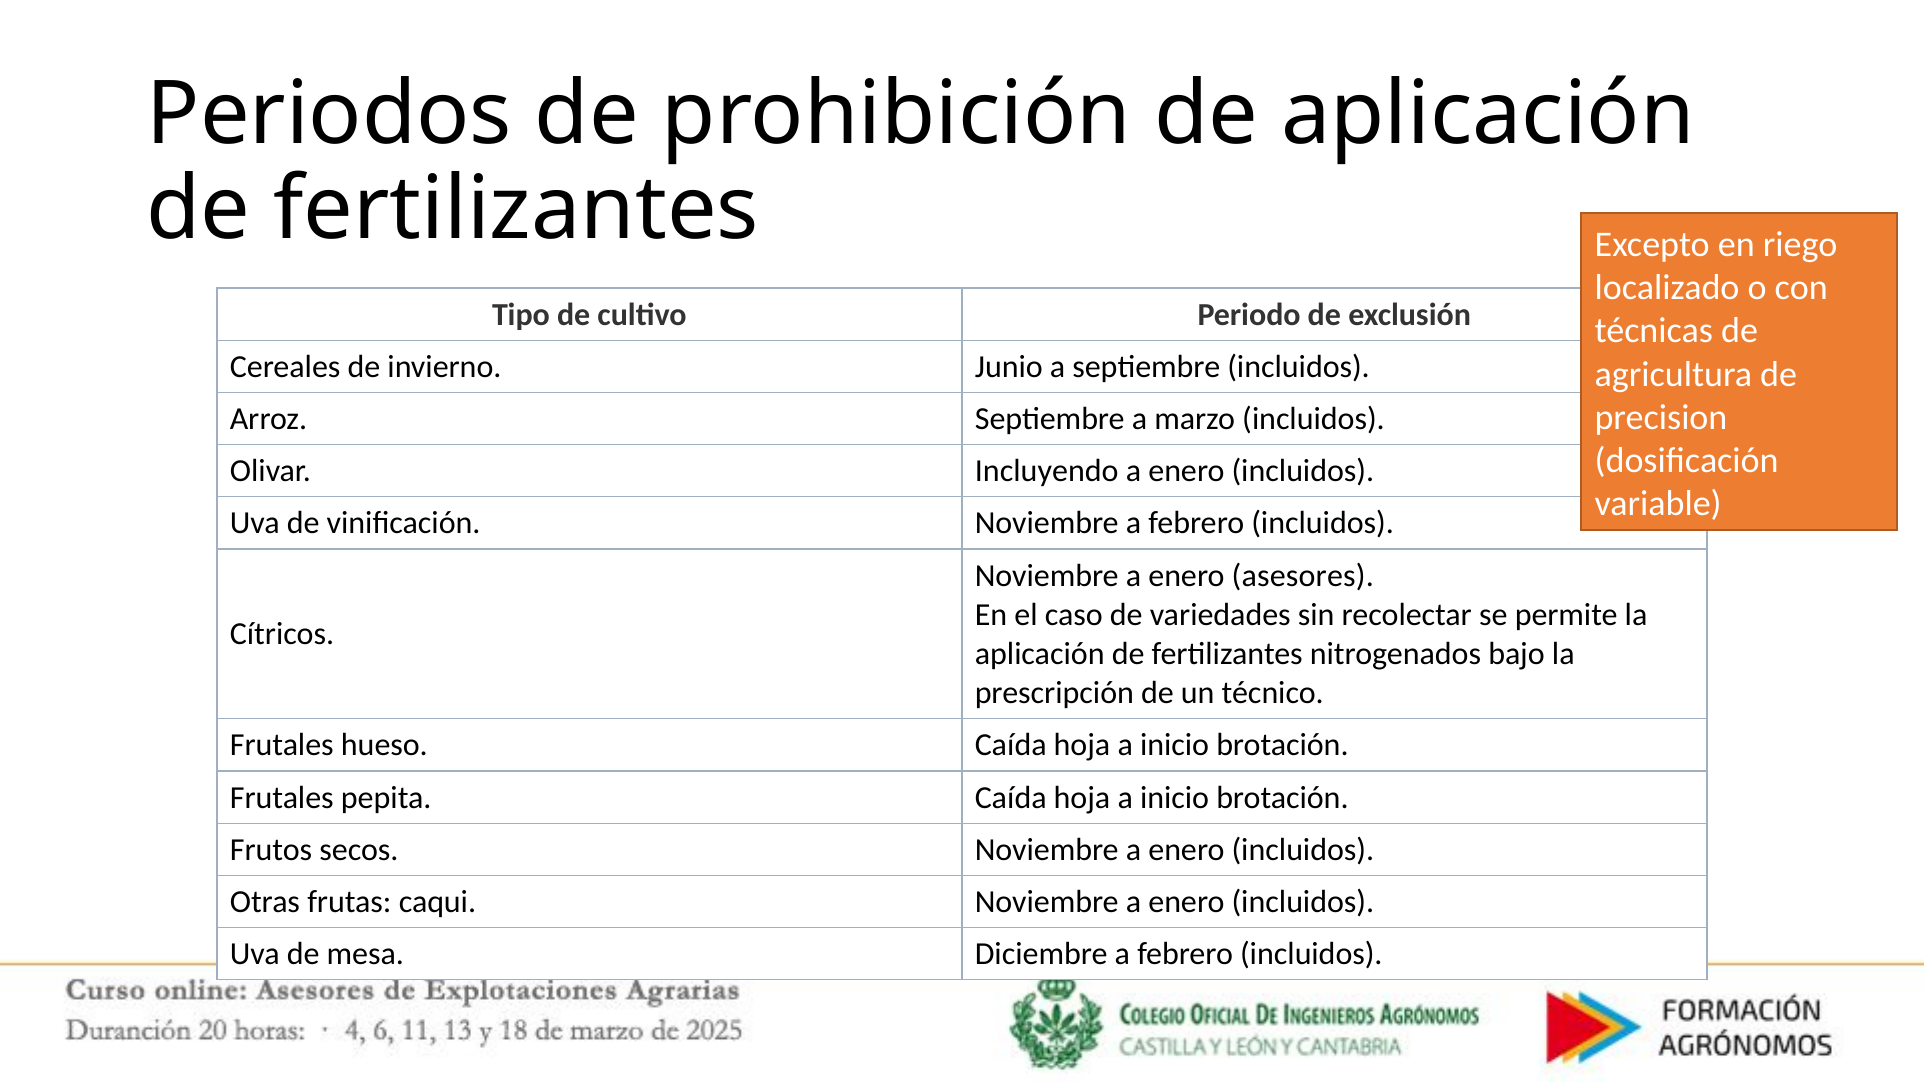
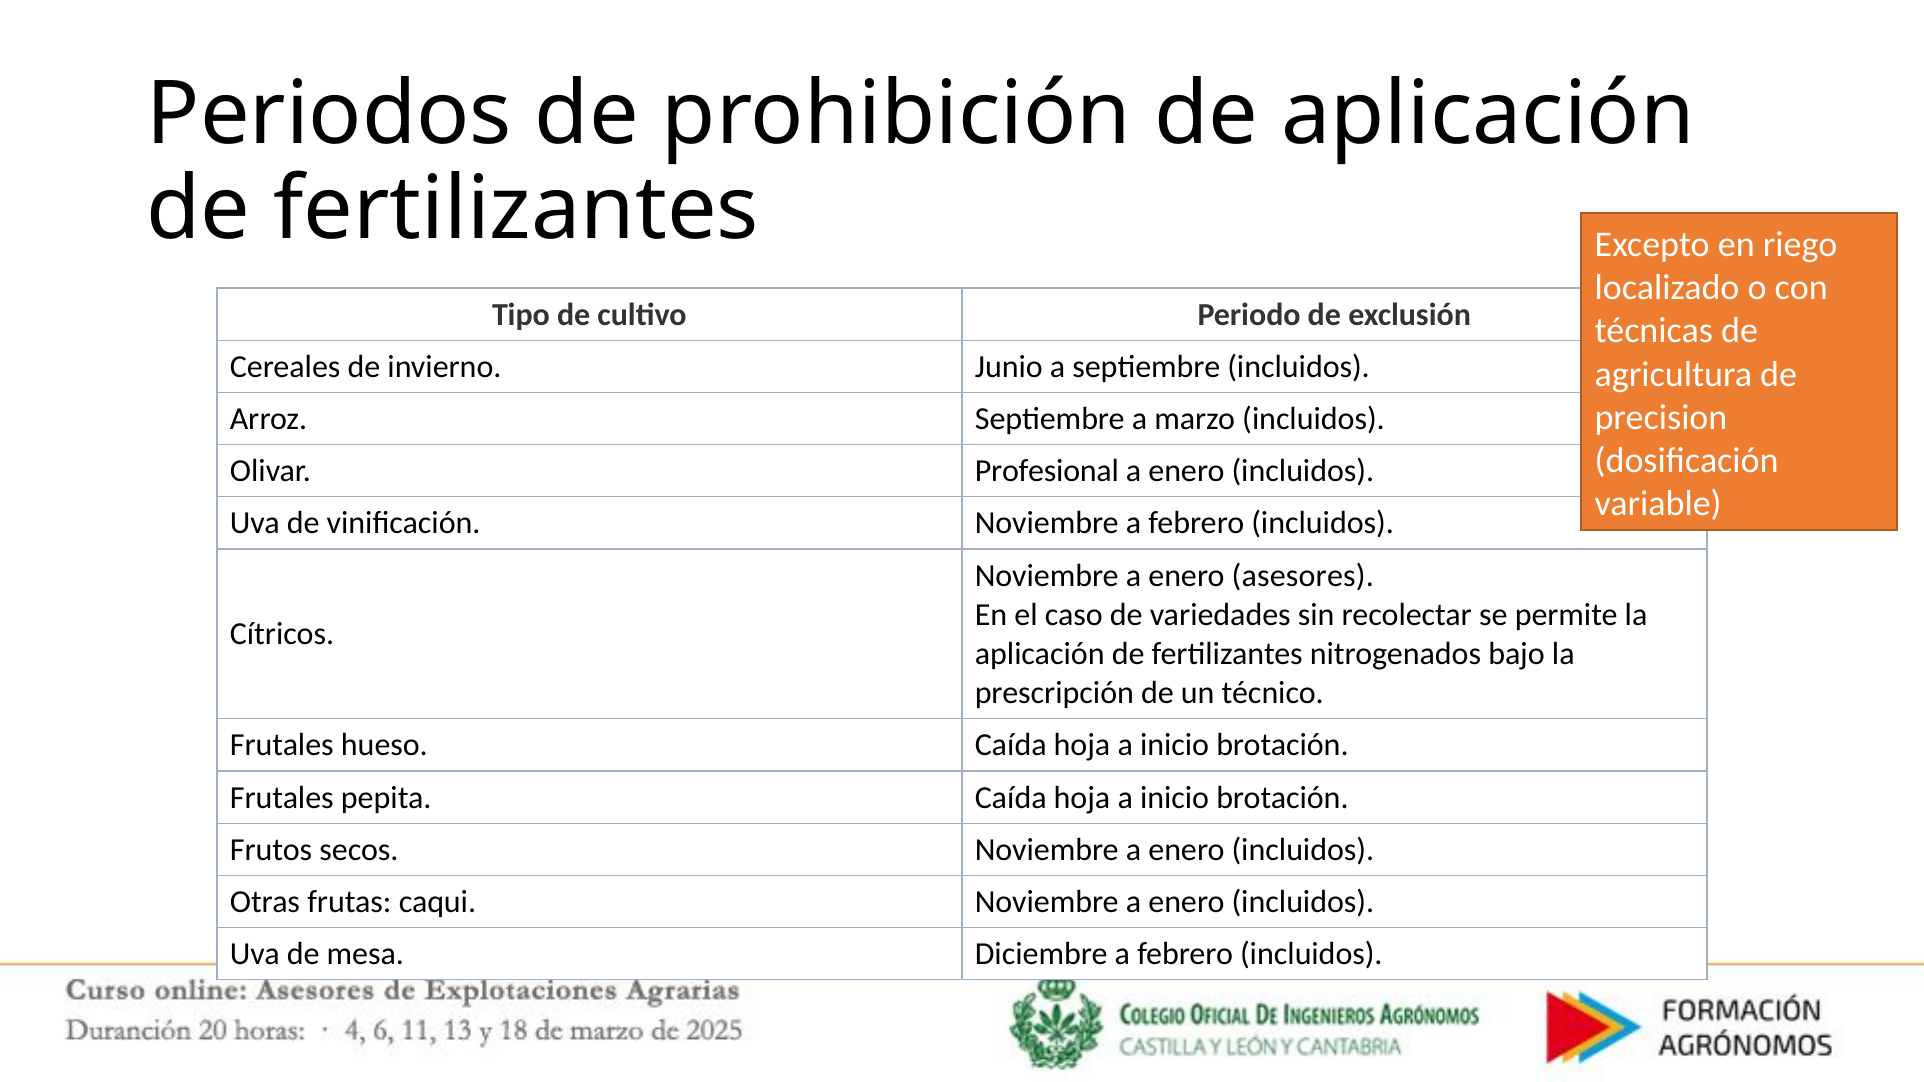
Incluyendo: Incluyendo -> Profesional (1047, 471)
